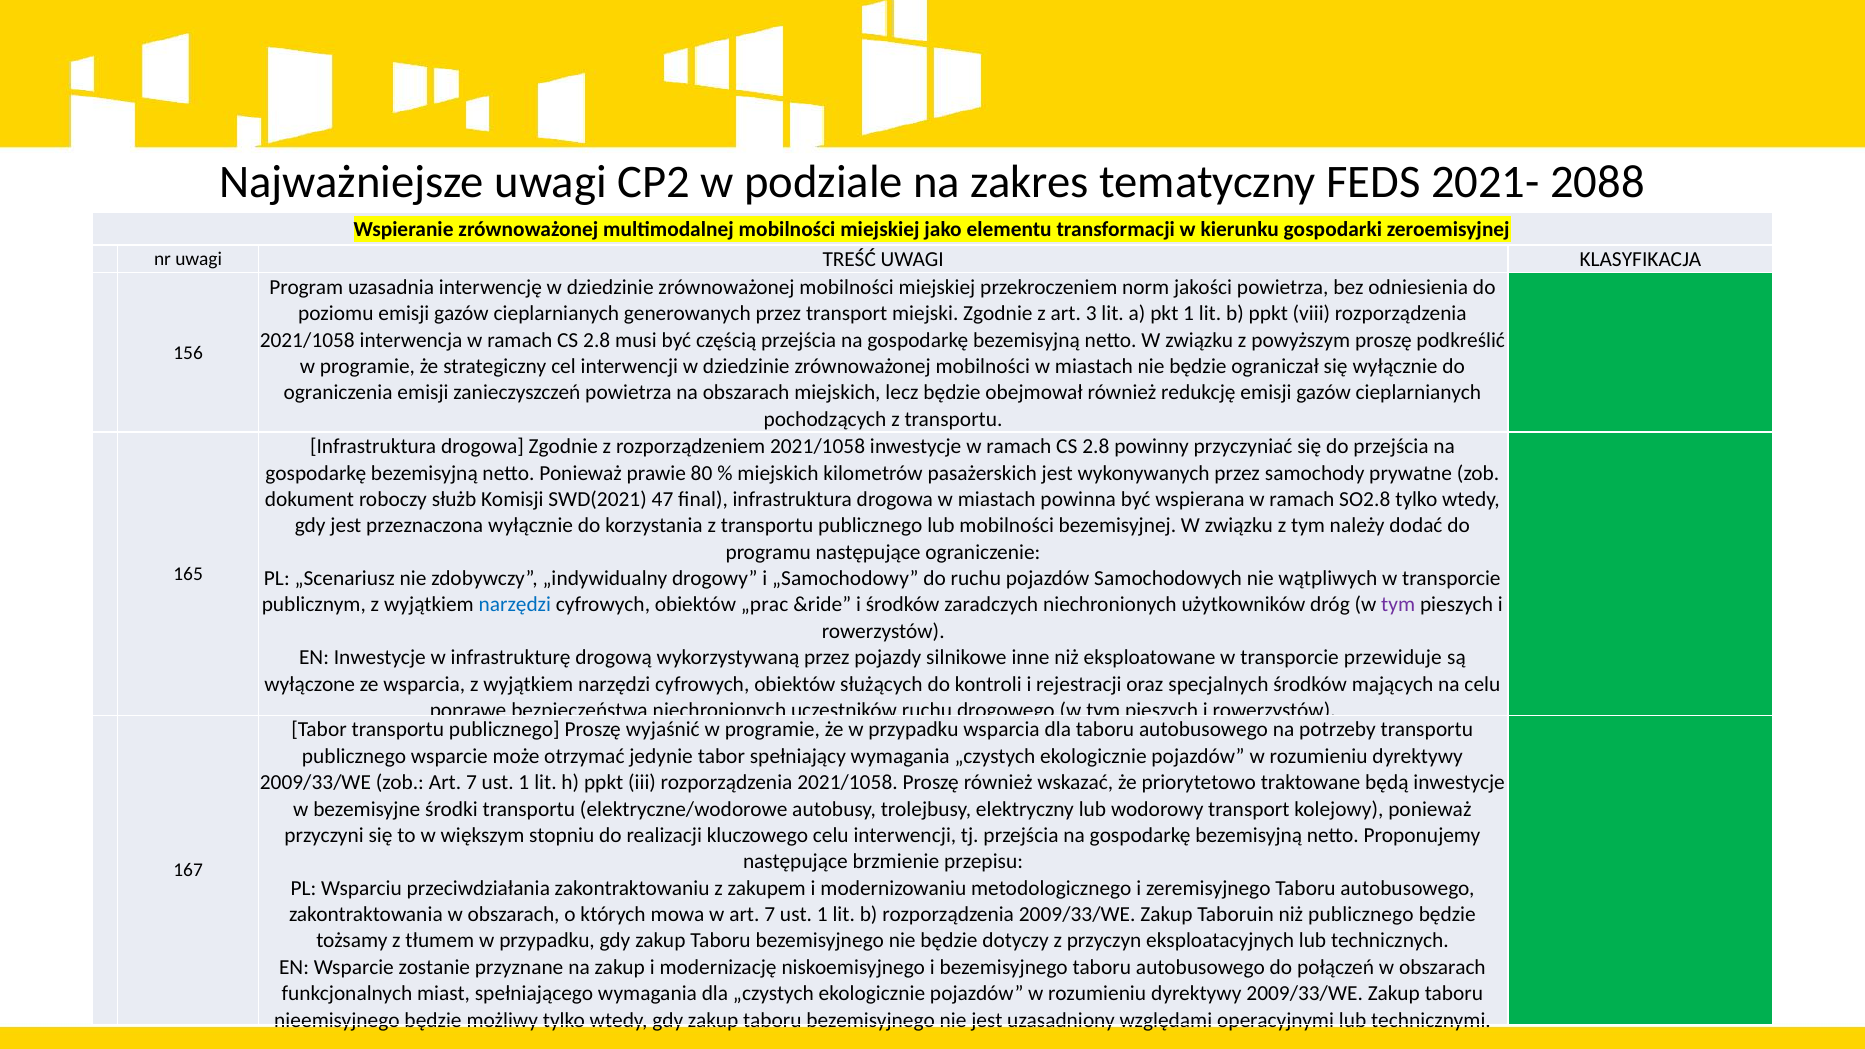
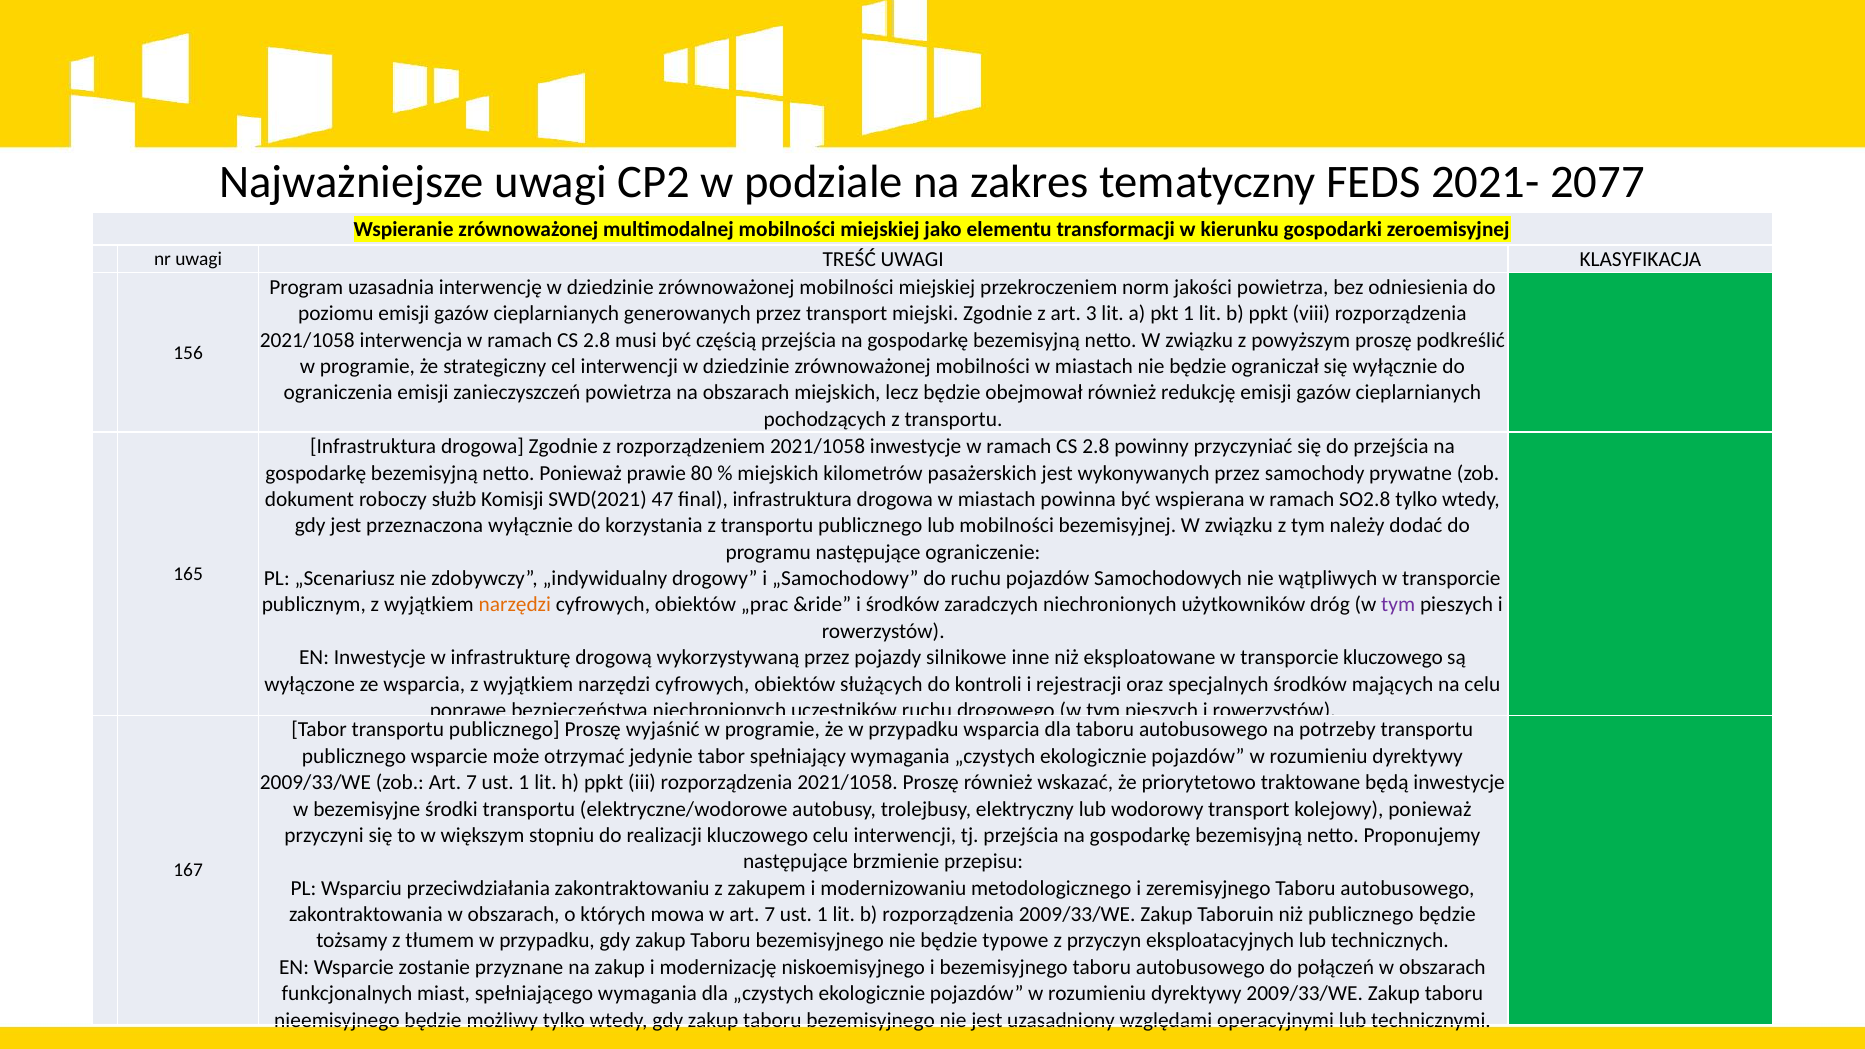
2088: 2088 -> 2077 (1598, 182)
narzędzi colour: blue -> orange (515, 605)
transporcie przewiduje: przewiduje -> kluczowego (1393, 658)
dotyczy: dotyczy -> typowe (1015, 941)
